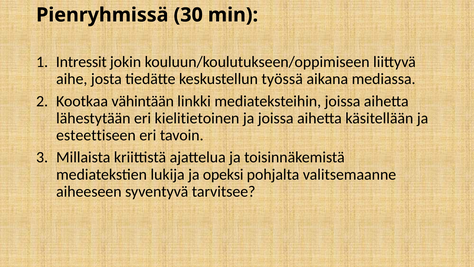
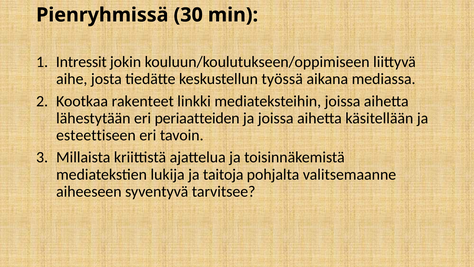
vähintään: vähintään -> rakenteet (143, 101)
kielitietoinen: kielitietoinen -> periaatteiden (197, 118)
opeksi: opeksi -> taitoja (223, 174)
